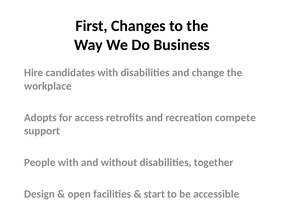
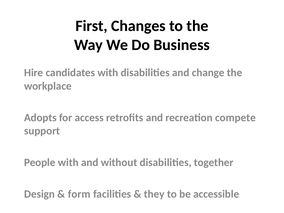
open: open -> form (79, 194)
start: start -> they (154, 194)
